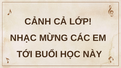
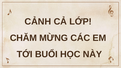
NHẠC: NHẠC -> CHĂM (23, 38)
